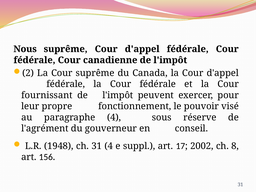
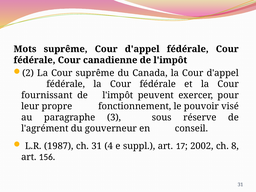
Nous: Nous -> Mots (25, 49)
paragraphe 4: 4 -> 3 (114, 117)
1948: 1948 -> 1987 (59, 146)
